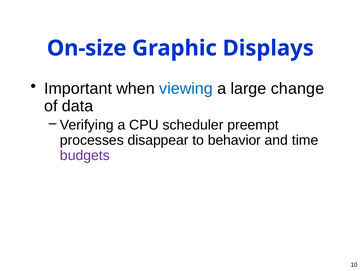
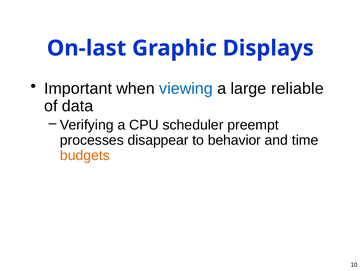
On-size: On-size -> On-last (87, 48)
change: change -> reliable (297, 89)
budgets colour: purple -> orange (85, 155)
